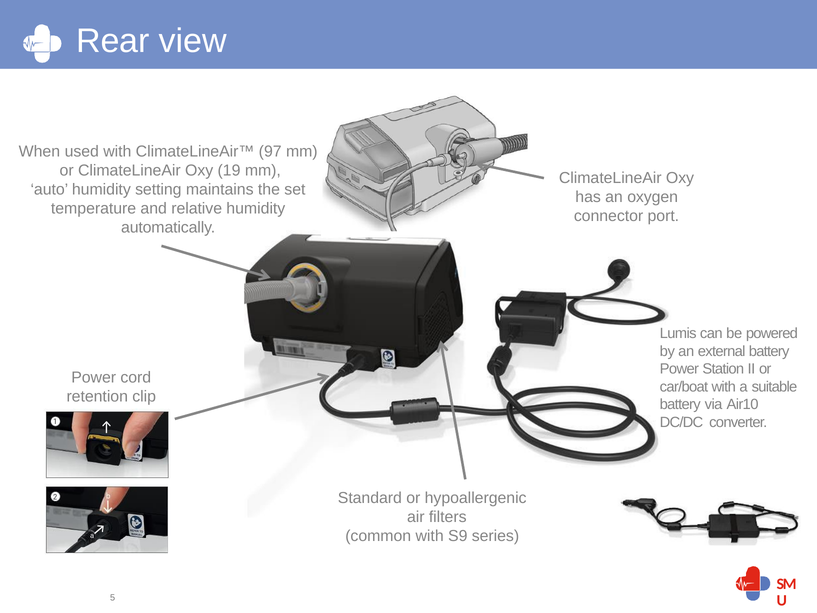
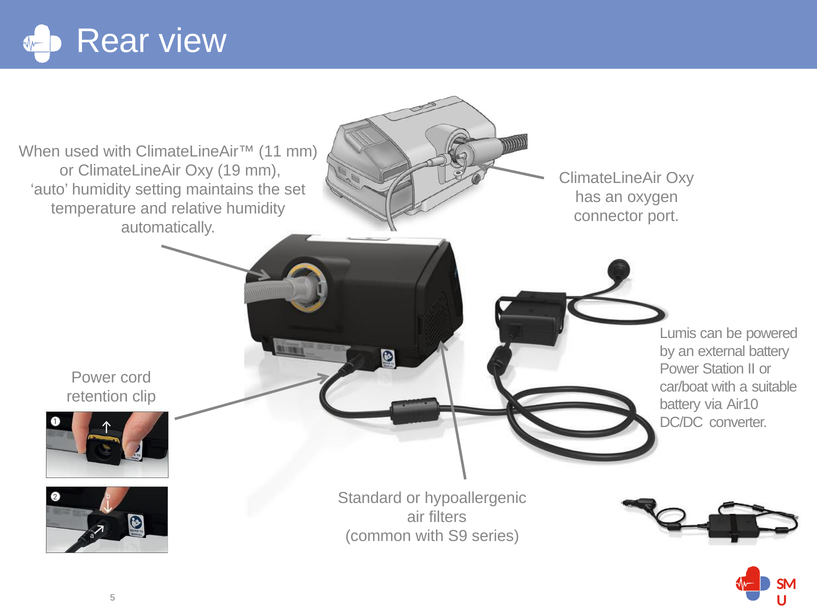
97: 97 -> 11 (270, 151)
